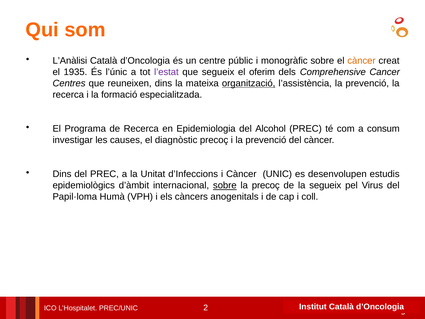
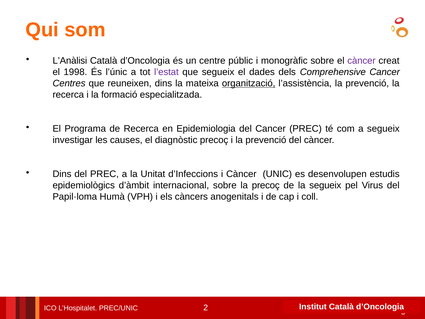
càncer colour: orange -> purple (361, 61)
1935: 1935 -> 1998 (75, 72)
oferim: oferim -> dades (262, 72)
del Alcohol: Alcohol -> Cancer (271, 129)
a consum: consum -> segueix (383, 129)
sobre underline: present -> none (225, 185)
